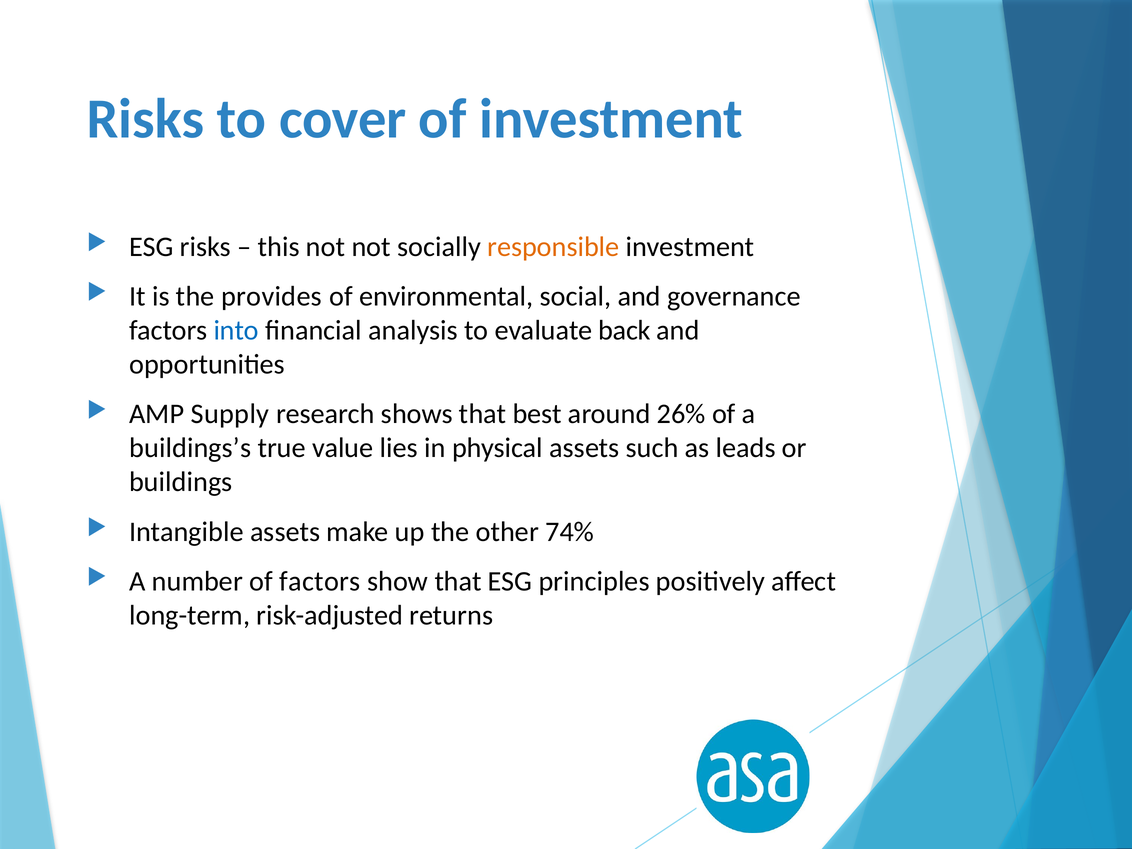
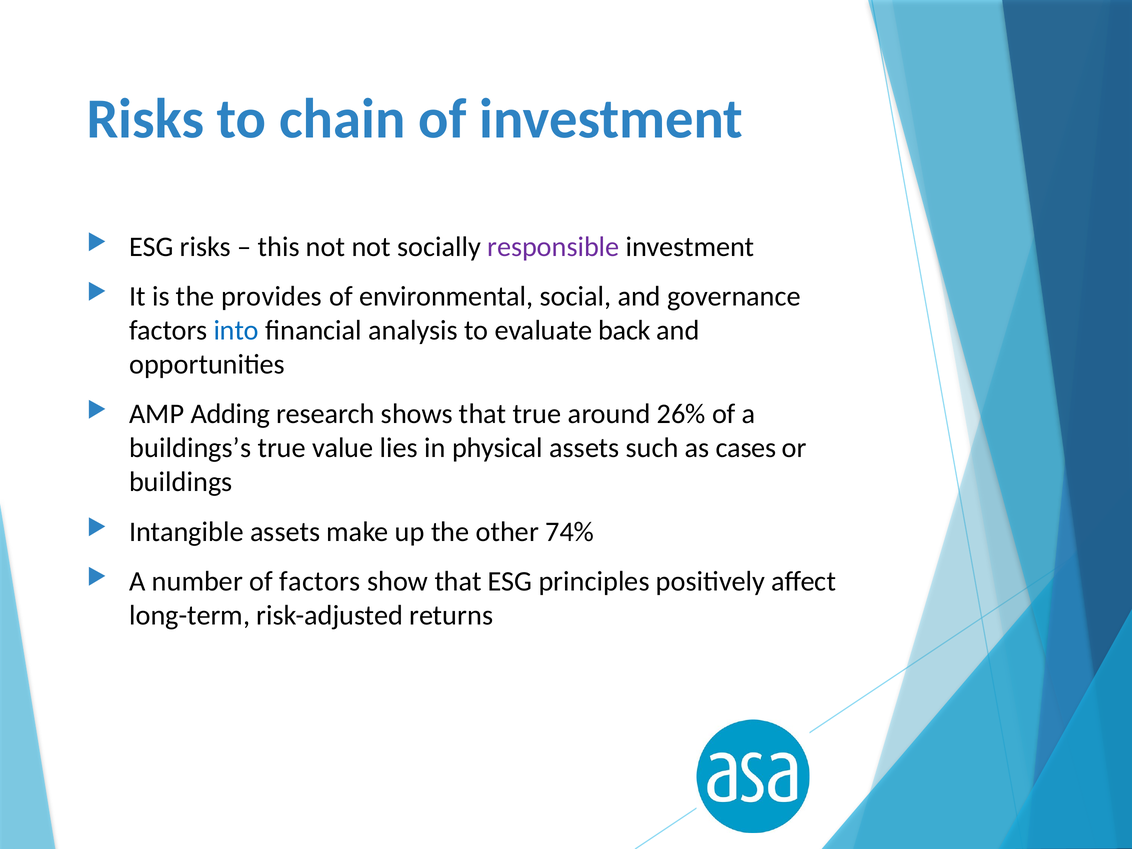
cover: cover -> chain (342, 119)
responsible colour: orange -> purple (553, 247)
Supply: Supply -> Adding (230, 414)
that best: best -> true (537, 414)
leads: leads -> cases (746, 448)
